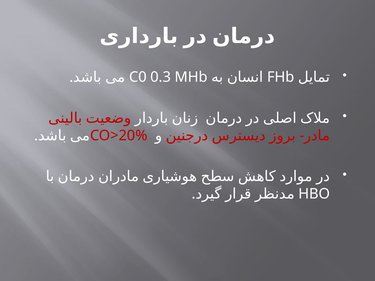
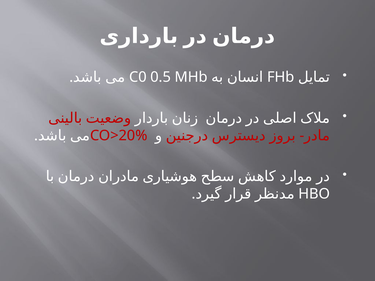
0.3: 0.3 -> 0.5 (161, 77)
